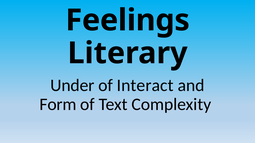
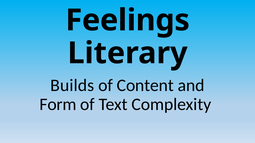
Under: Under -> Builds (72, 86)
Interact: Interact -> Content (145, 86)
